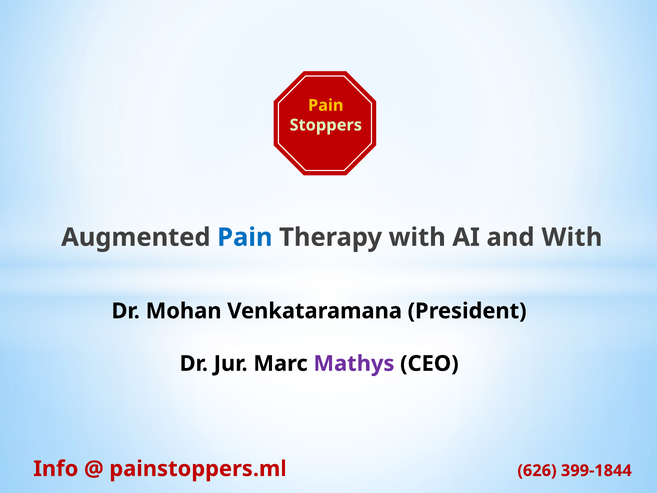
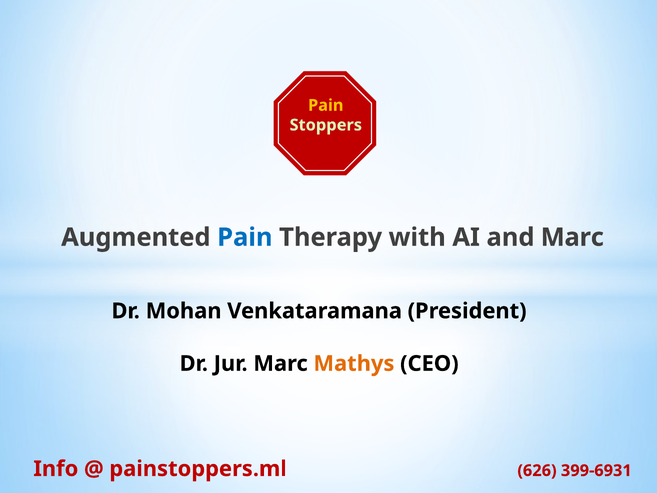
and With: With -> Marc (572, 237)
Mathys colour: purple -> orange (354, 363)
399-1844: 399-1844 -> 399-6931 (596, 470)
